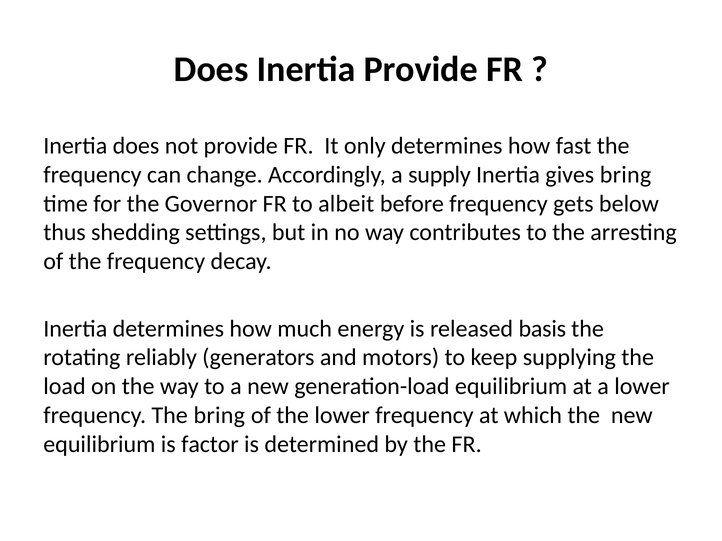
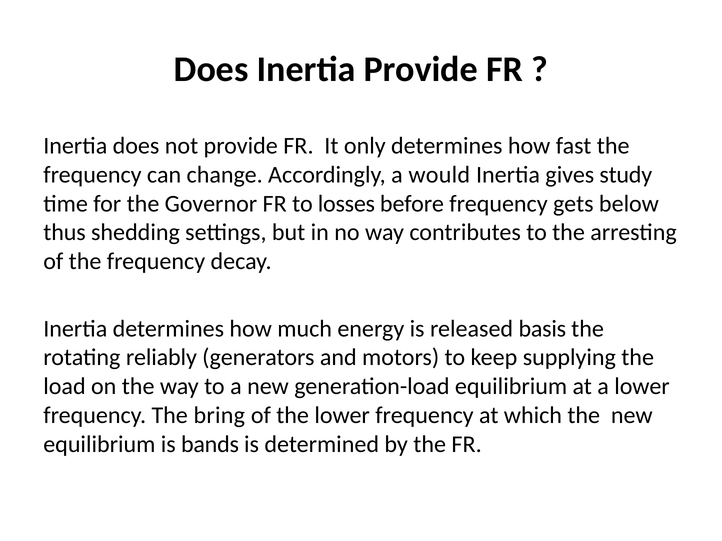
supply: supply -> would (439, 175)
gives bring: bring -> study (626, 175)
albeit: albeit -> losses (346, 204)
factor: factor -> bands (210, 444)
